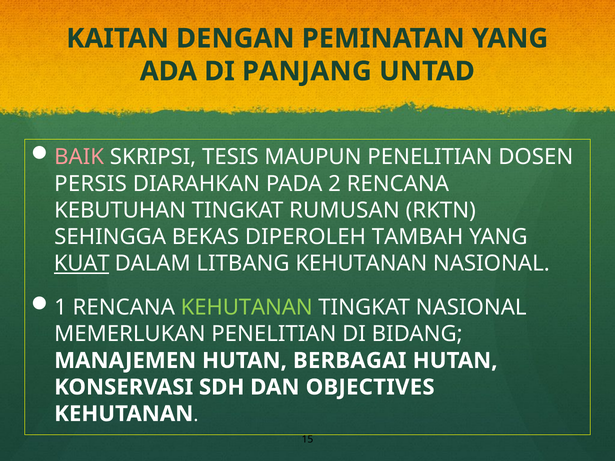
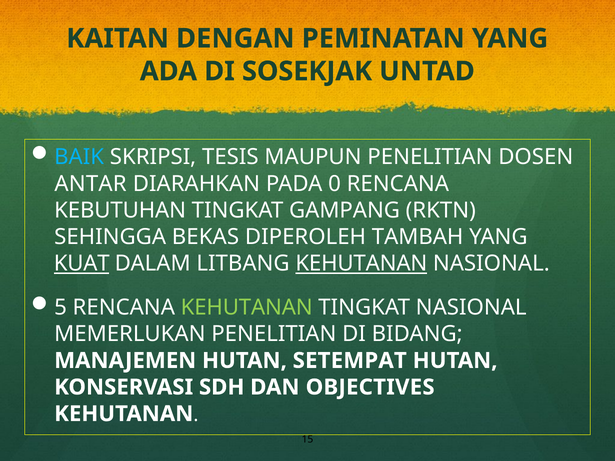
PANJANG: PANJANG -> SOSEKJAK (307, 71)
BAIK colour: pink -> light blue (79, 157)
PERSIS: PERSIS -> ANTAR (91, 184)
2: 2 -> 0 (335, 184)
RUMUSAN: RUMUSAN -> GAMPANG (345, 210)
KEHUTANAN underline: none -> present (361, 264)
1: 1 -> 5 (61, 307)
BERBAGAI: BERBAGAI -> SETEMPAT (350, 361)
